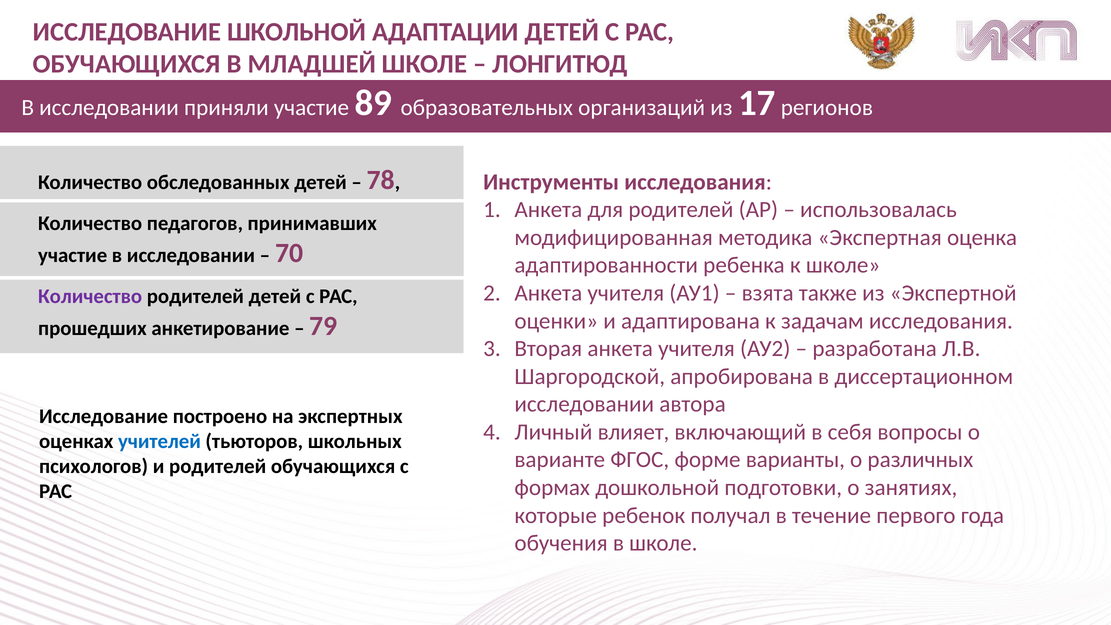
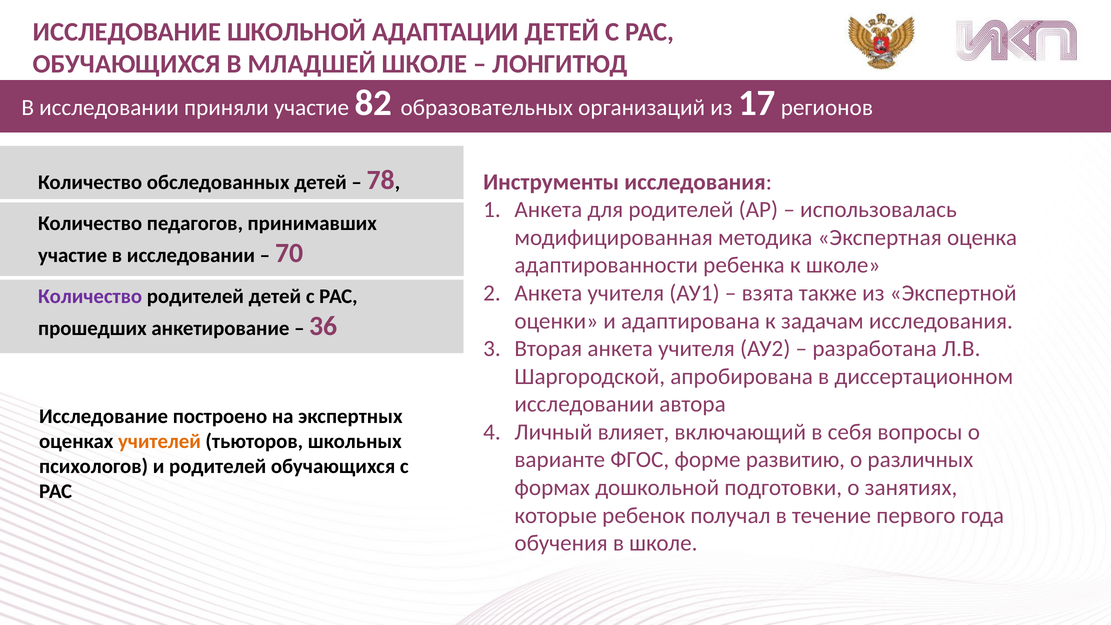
89: 89 -> 82 (373, 103)
79: 79 -> 36 (323, 326)
учителей colour: blue -> orange (159, 441)
варианты: варианты -> развитию (795, 460)
